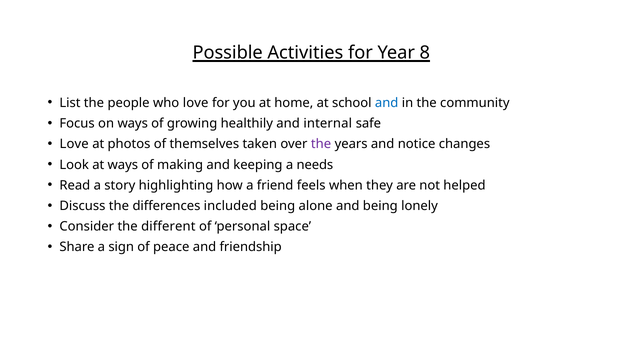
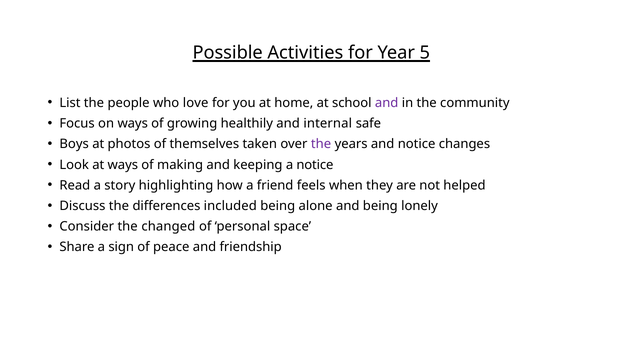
8: 8 -> 5 (425, 53)
and colour: blue -> purple (387, 103)
Love: Love -> Boys (74, 144)
a needs: needs -> notice (315, 165)
different: different -> changed (168, 227)
